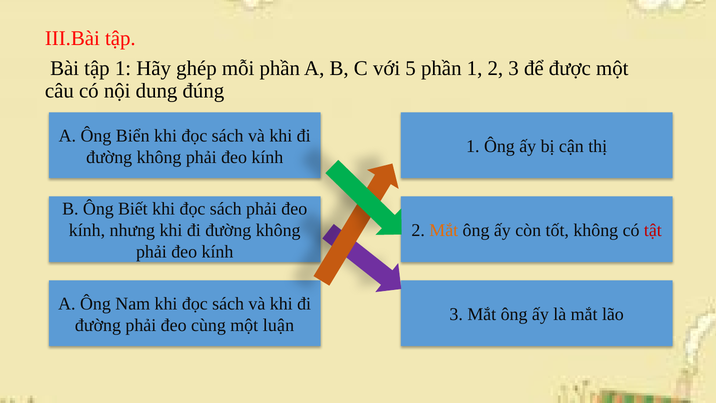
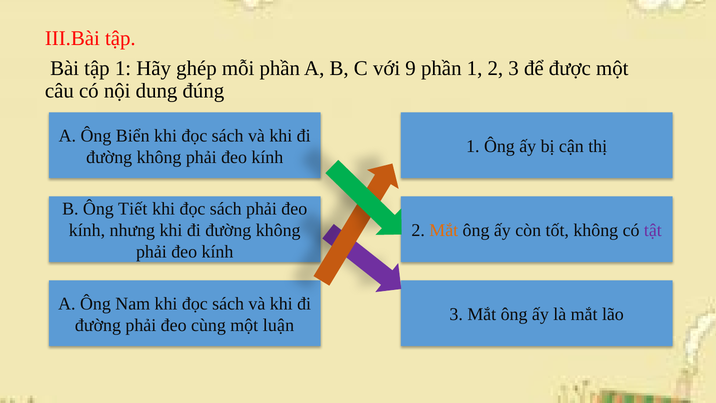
5: 5 -> 9 (411, 68)
Biết: Biết -> Tiết (133, 209)
tật colour: red -> purple (653, 230)
